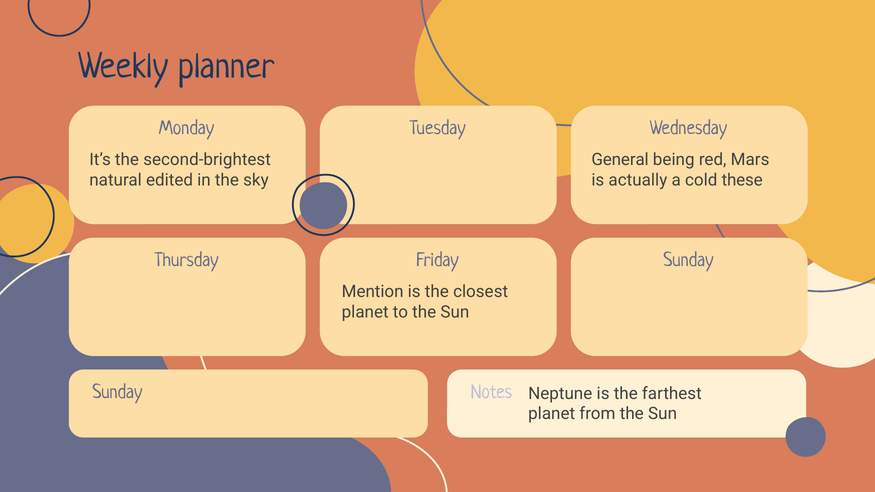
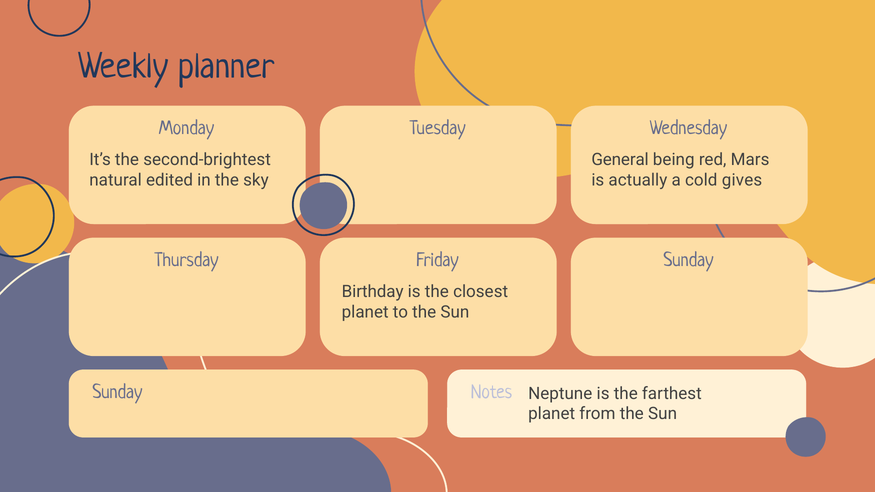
these: these -> gives (742, 180)
Mention: Mention -> Birthday (373, 292)
